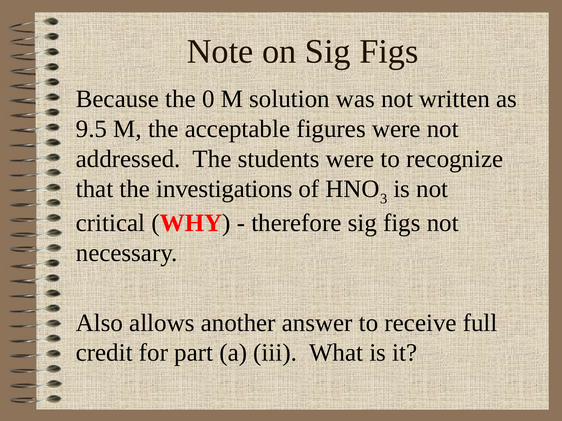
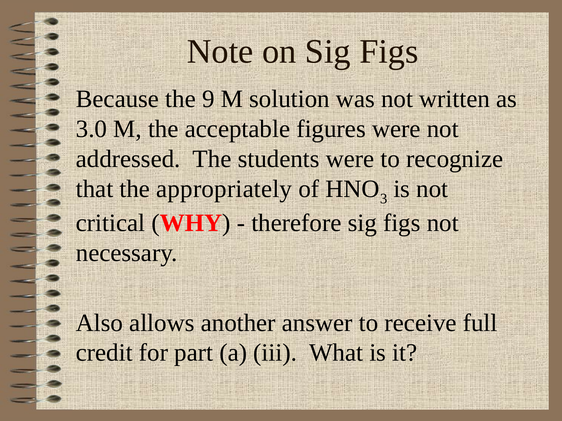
0: 0 -> 9 (208, 99)
9.5: 9.5 -> 3.0 (91, 129)
investigations: investigations -> appropriately (224, 189)
